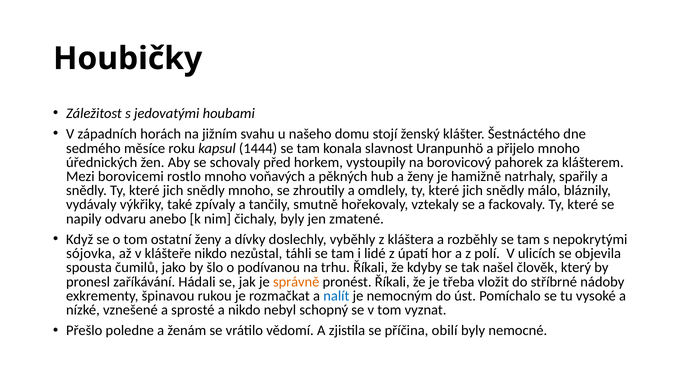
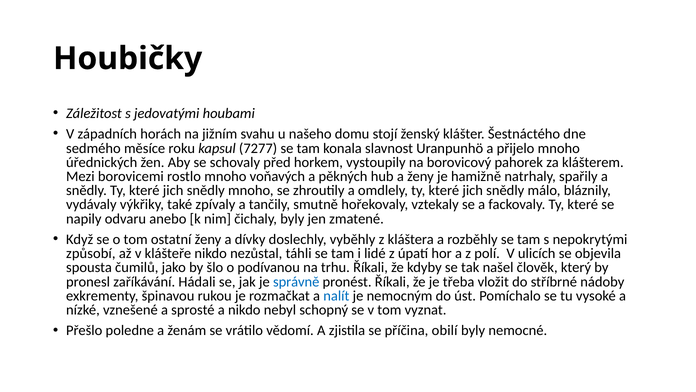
1444: 1444 -> 7277 (258, 148)
sójovka: sójovka -> způsobí (91, 253)
správně colour: orange -> blue (296, 281)
